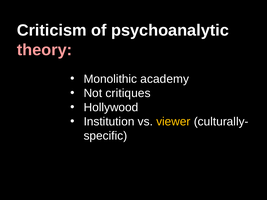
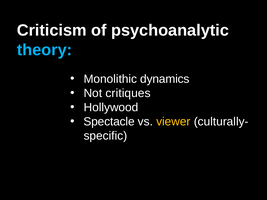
theory colour: pink -> light blue (45, 50)
academy: academy -> dynamics (165, 79)
Institution: Institution -> Spectacle (109, 122)
